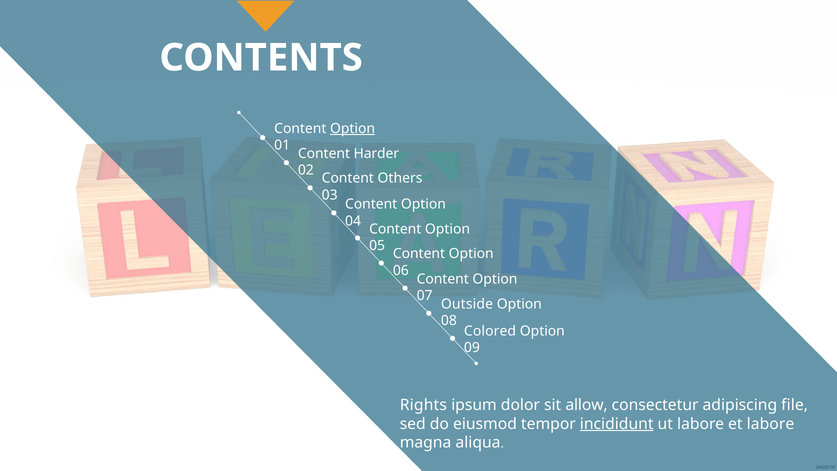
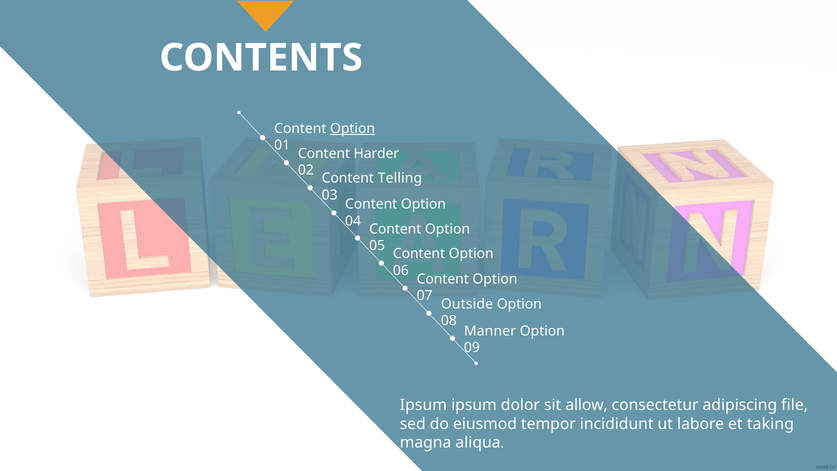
Others: Others -> Telling (400, 178)
Colored: Colored -> Manner (490, 331)
Rights: Rights -> Ipsum (423, 405)
incididunt underline: present -> none (617, 424)
et labore: labore -> taking (770, 424)
